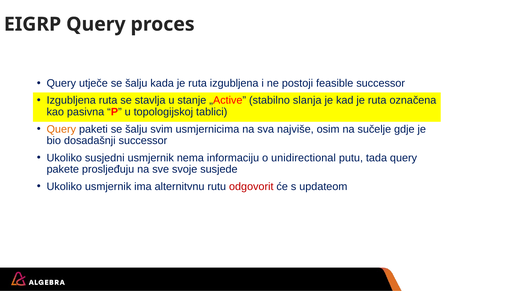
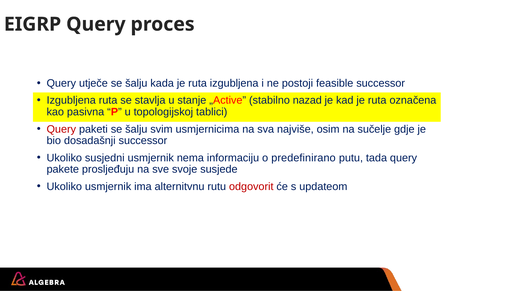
slanja: slanja -> nazad (307, 101)
Query colour: orange -> red (61, 129)
unidirectional: unidirectional -> predefinirano (303, 158)
